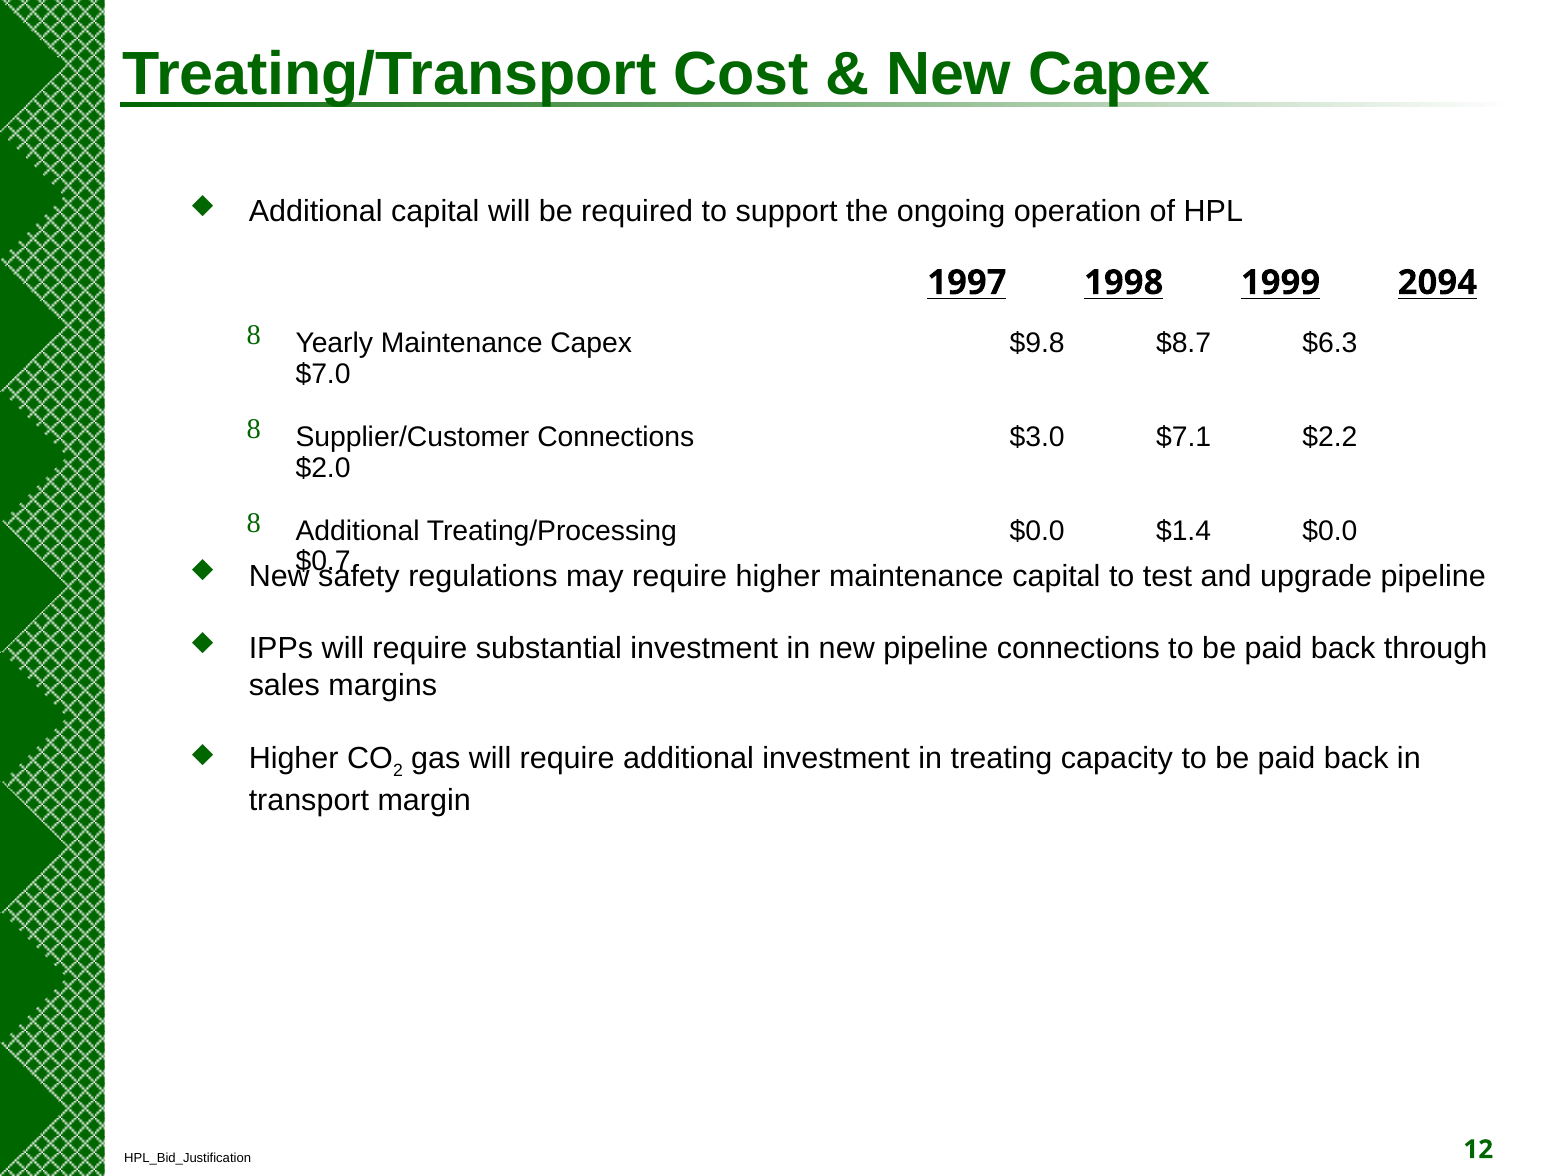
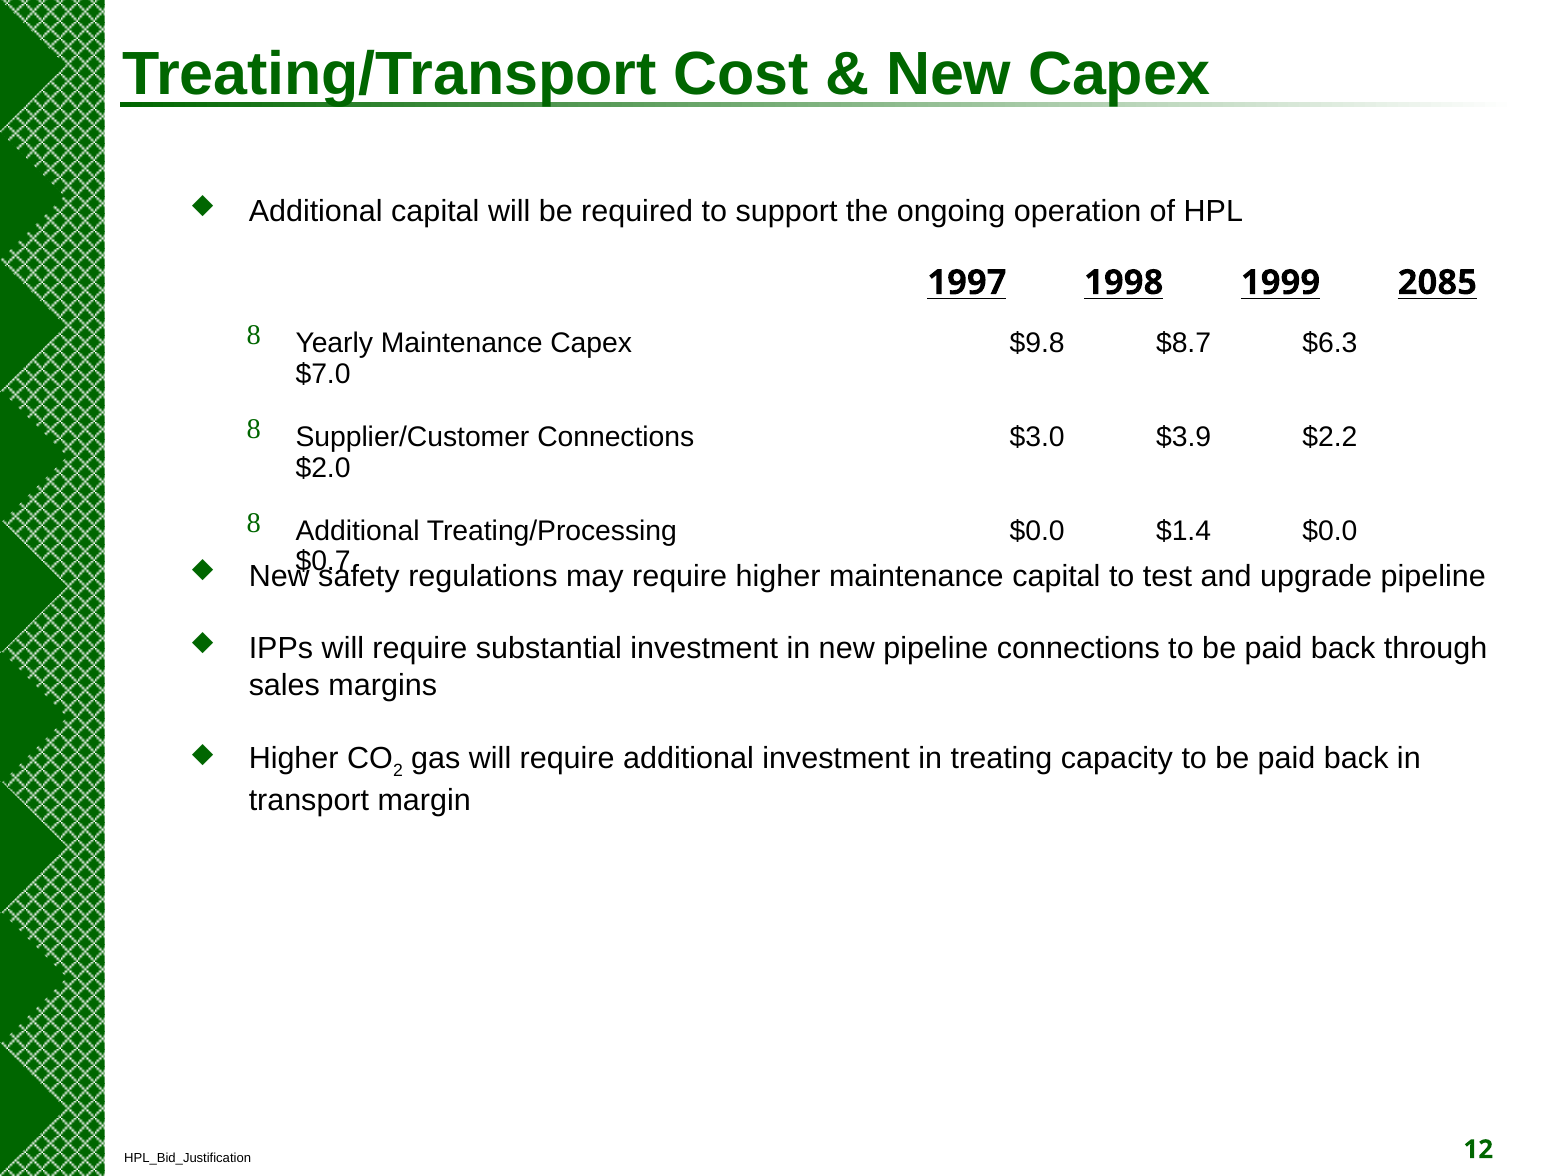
2094: 2094 -> 2085 (1437, 283)
$7.1: $7.1 -> $3.9 (1184, 437)
